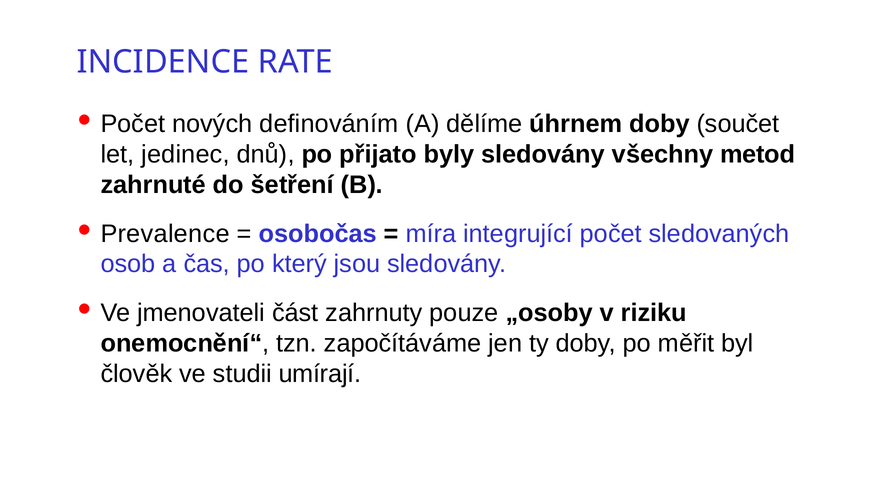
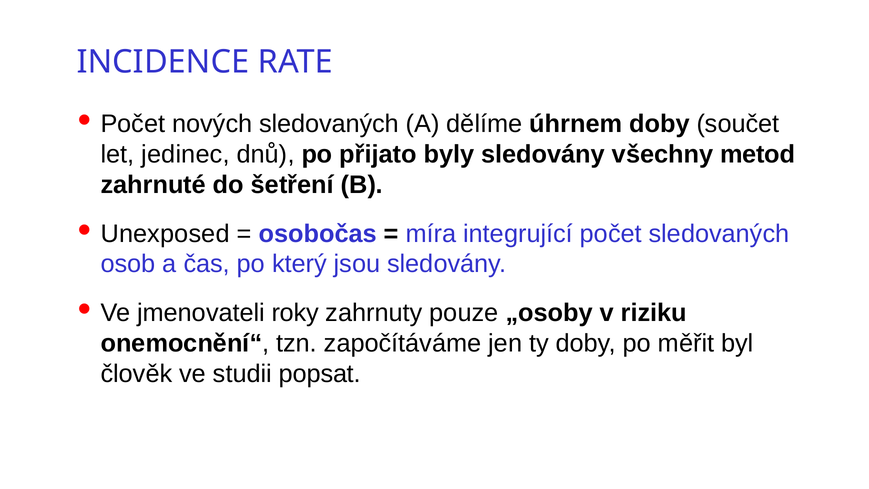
nových definováním: definováním -> sledovaných (329, 124)
Prevalence: Prevalence -> Unexposed (165, 234)
část: část -> roky (295, 313)
umírají: umírají -> popsat (320, 374)
